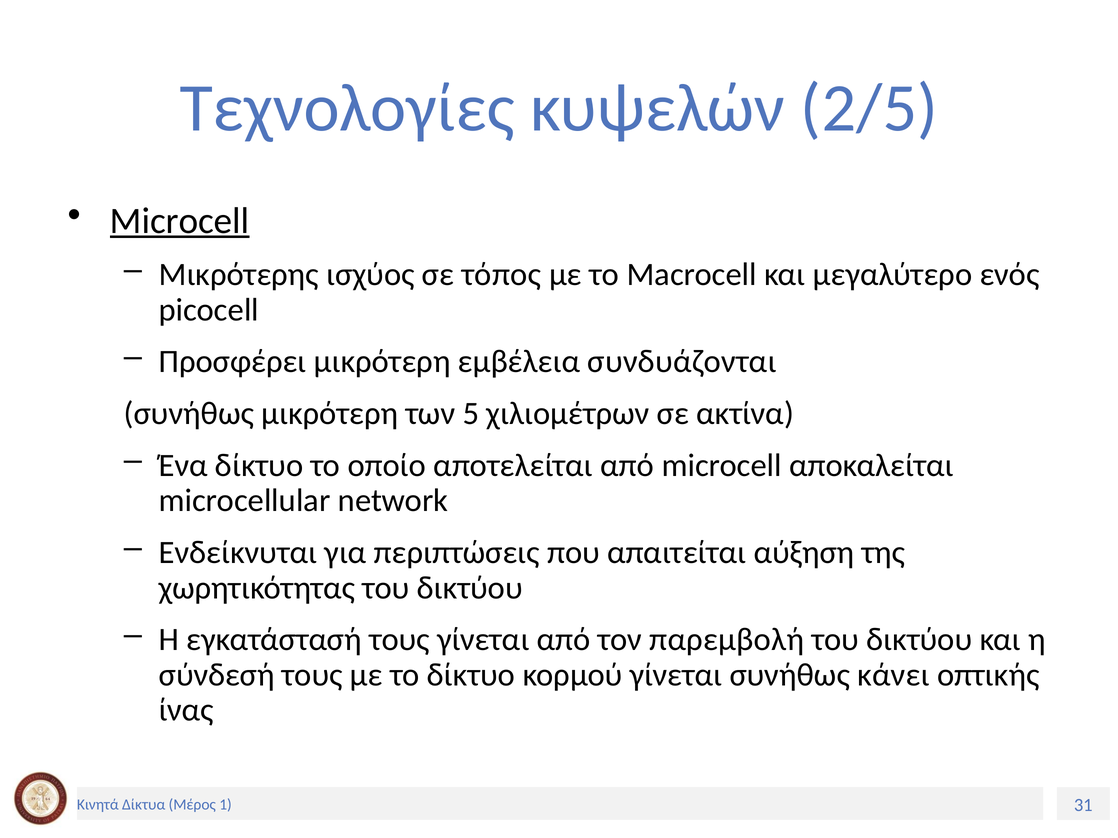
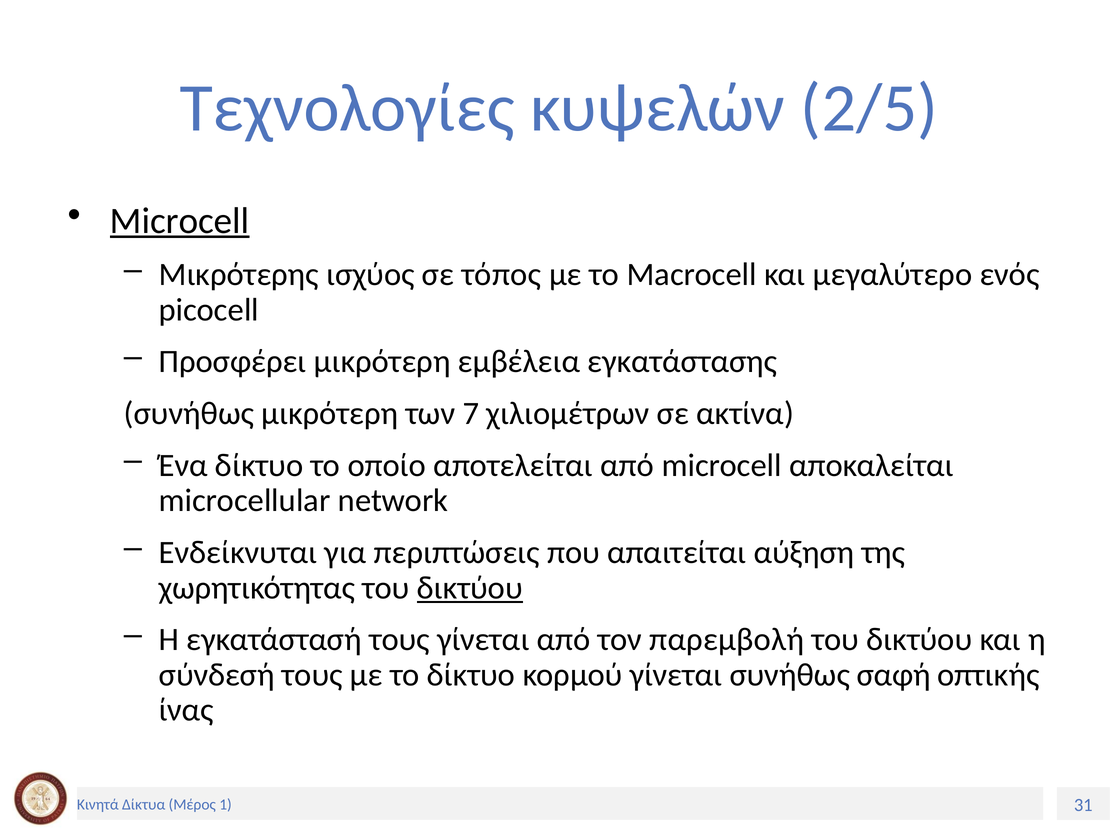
συνδυάζονται: συνδυάζονται -> εγκατάστασης (682, 362)
5: 5 -> 7 (471, 414)
δικτύου underline: none -> present (470, 588)
κάνει: κάνει -> σαφή (894, 675)
